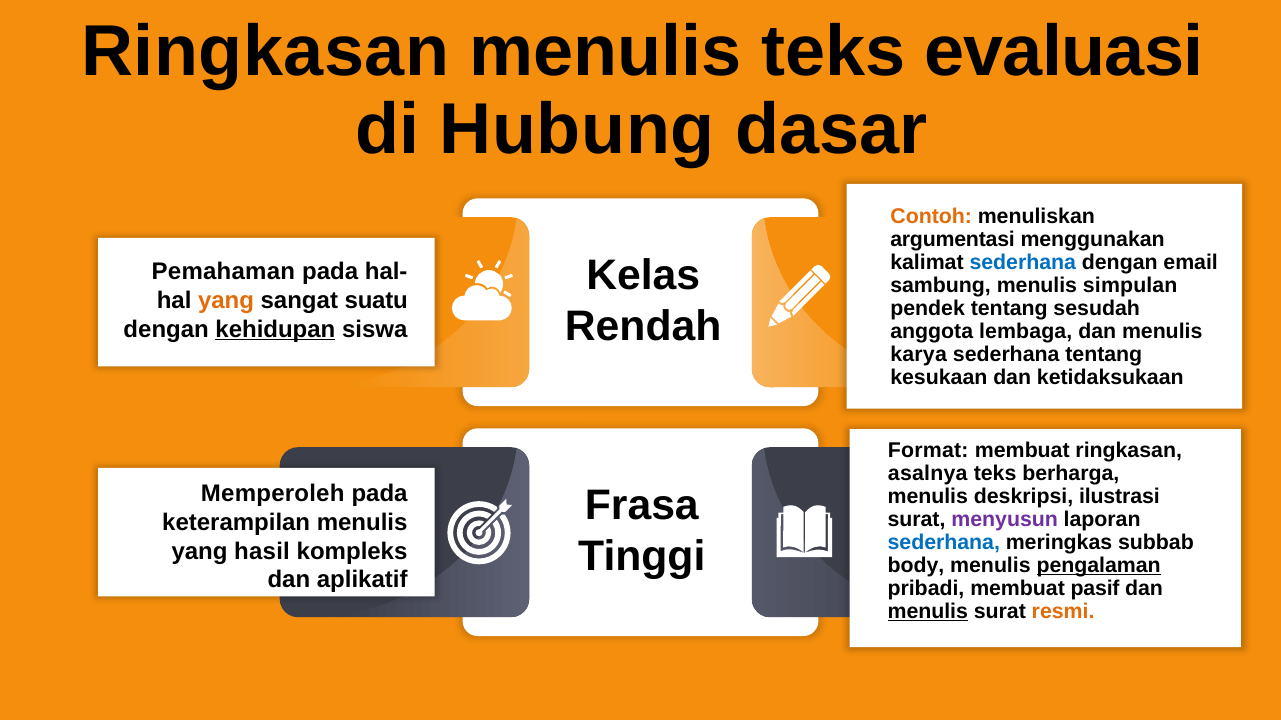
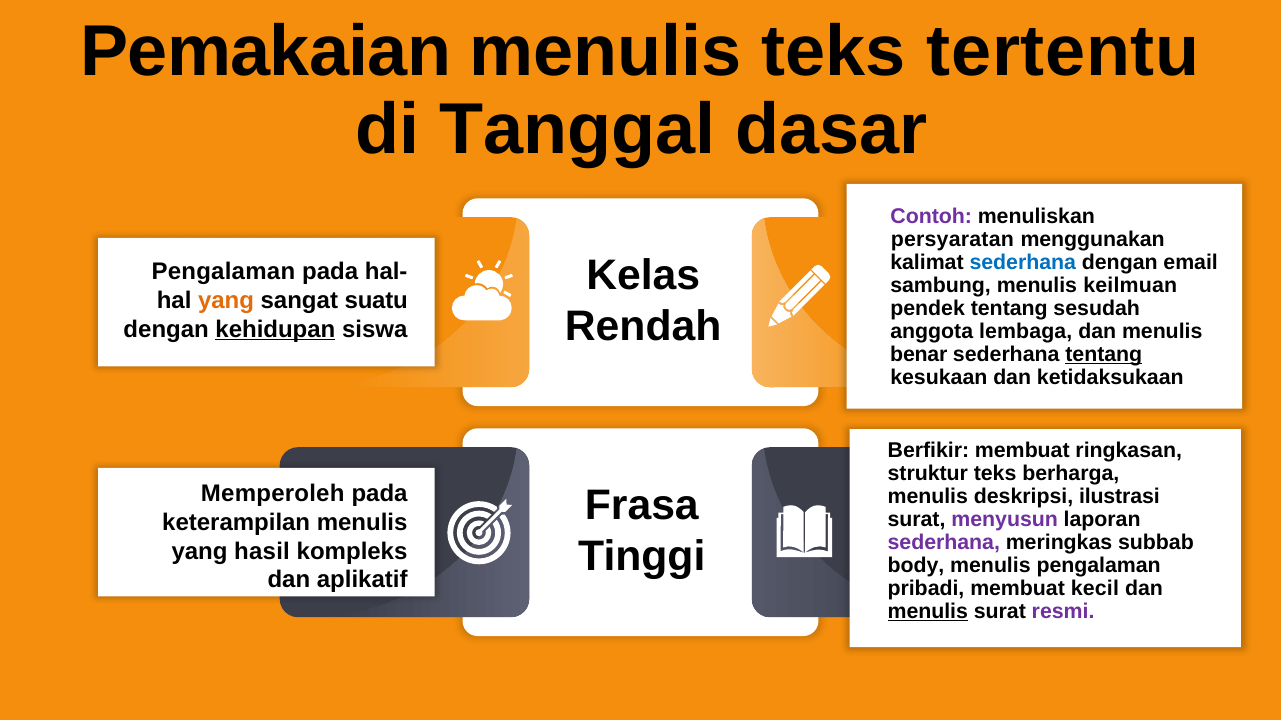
Ringkasan: Ringkasan -> Pemakaian (266, 52)
evaluasi: evaluasi -> tertentu (1063, 52)
Hubung: Hubung -> Tanggal (577, 130)
Contoh colour: orange -> purple (931, 217)
argumentasi: argumentasi -> persyaratan (952, 240)
Pemahaman: Pemahaman -> Pengalaman (223, 272)
simpulan: simpulan -> keilmuan (1130, 286)
karya: karya -> benar (919, 355)
tentang underline: none -> present (1104, 355)
Format: Format -> Berfikir (928, 450)
asalnya: asalnya -> struktur (928, 473)
sederhana colour: blue -> purple (944, 543)
pengalaman underline: present -> none (1099, 566)
pasif: pasif -> kecil (1095, 589)
resmi colour: orange -> purple (1063, 612)
